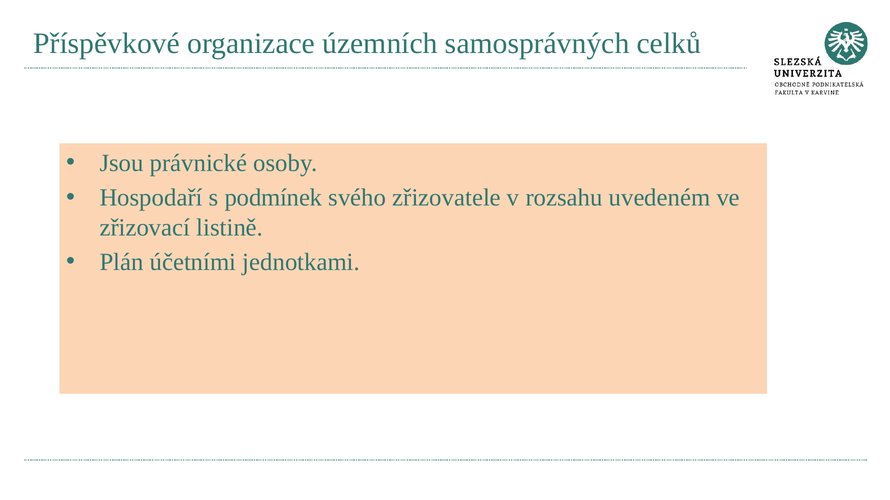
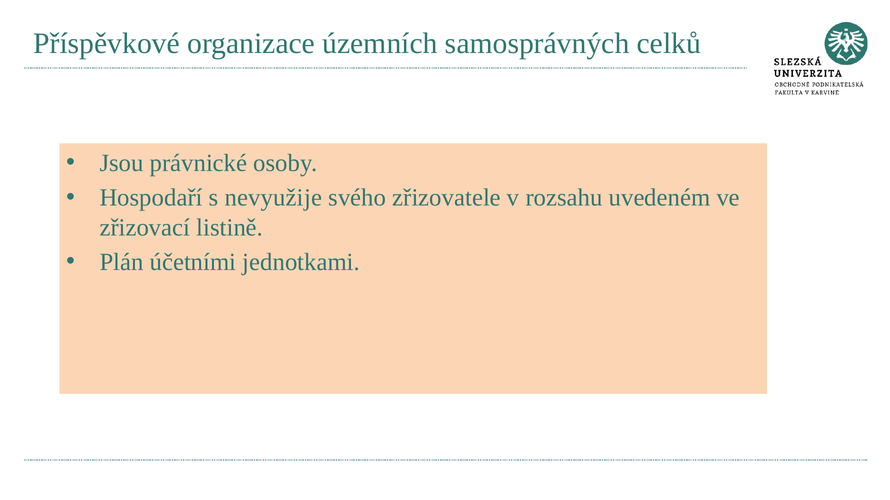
podmínek: podmínek -> nevyužije (273, 198)
